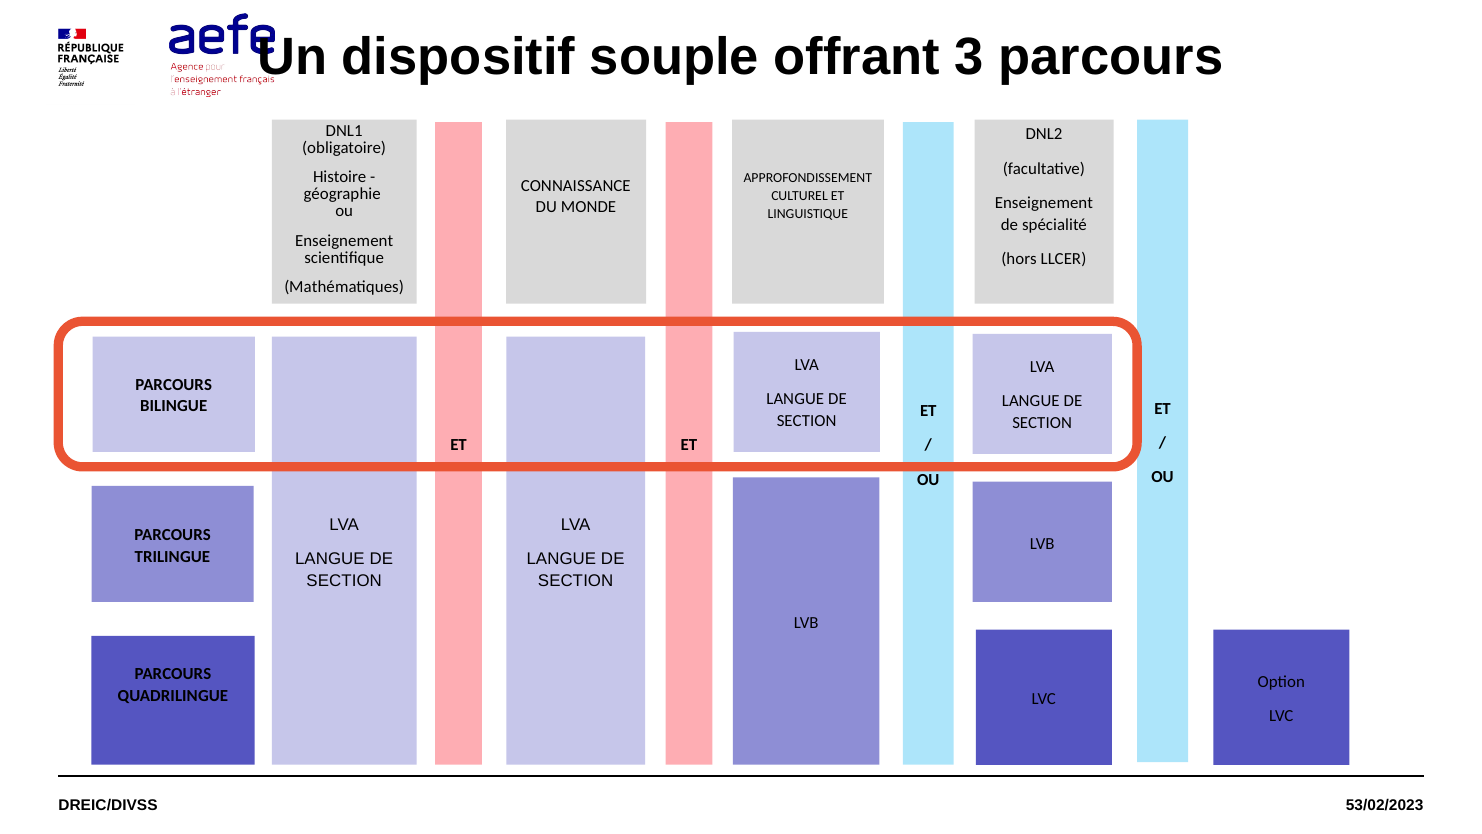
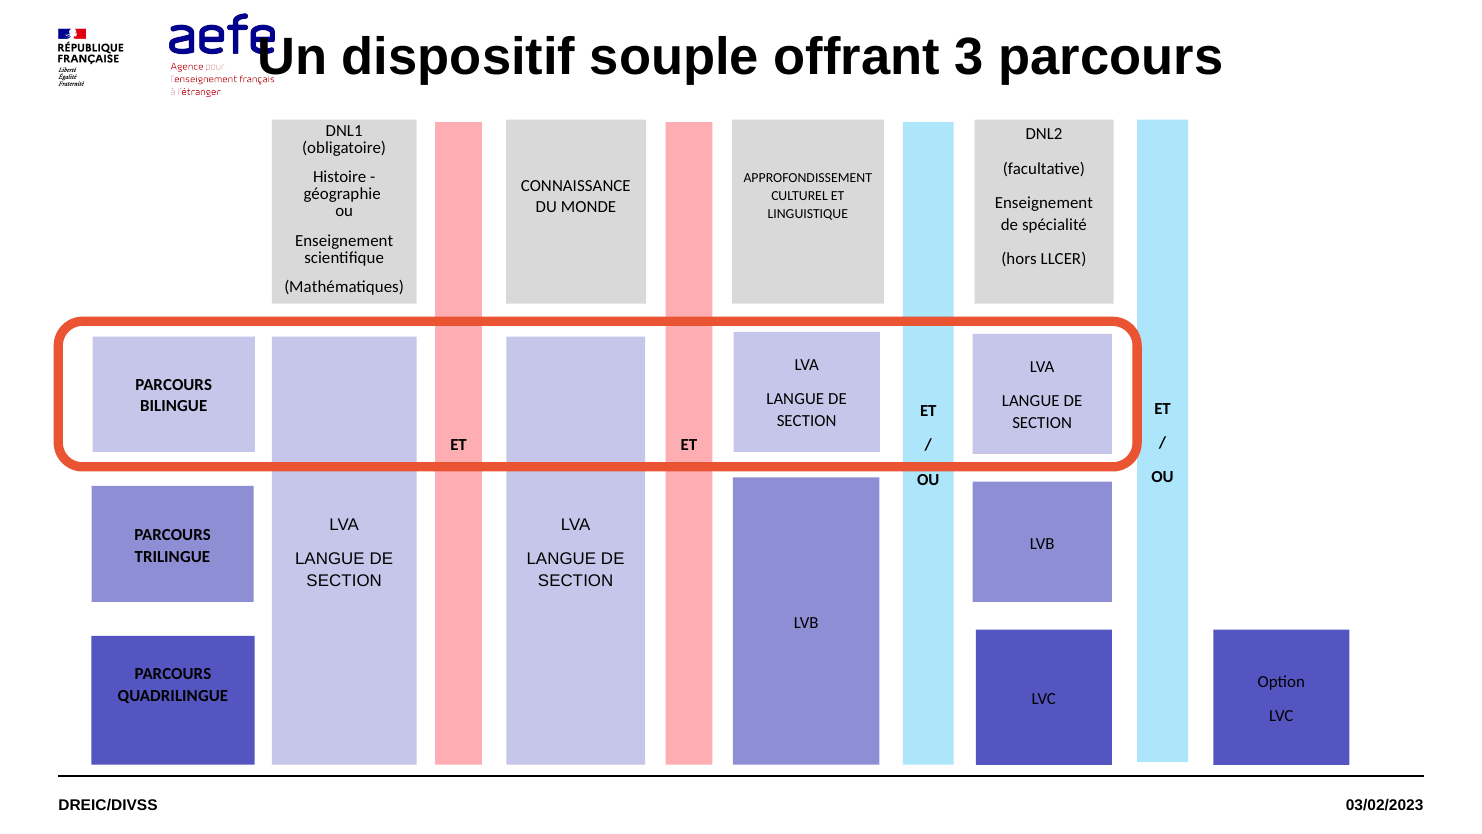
53/02/2023: 53/02/2023 -> 03/02/2023 (1385, 806)
